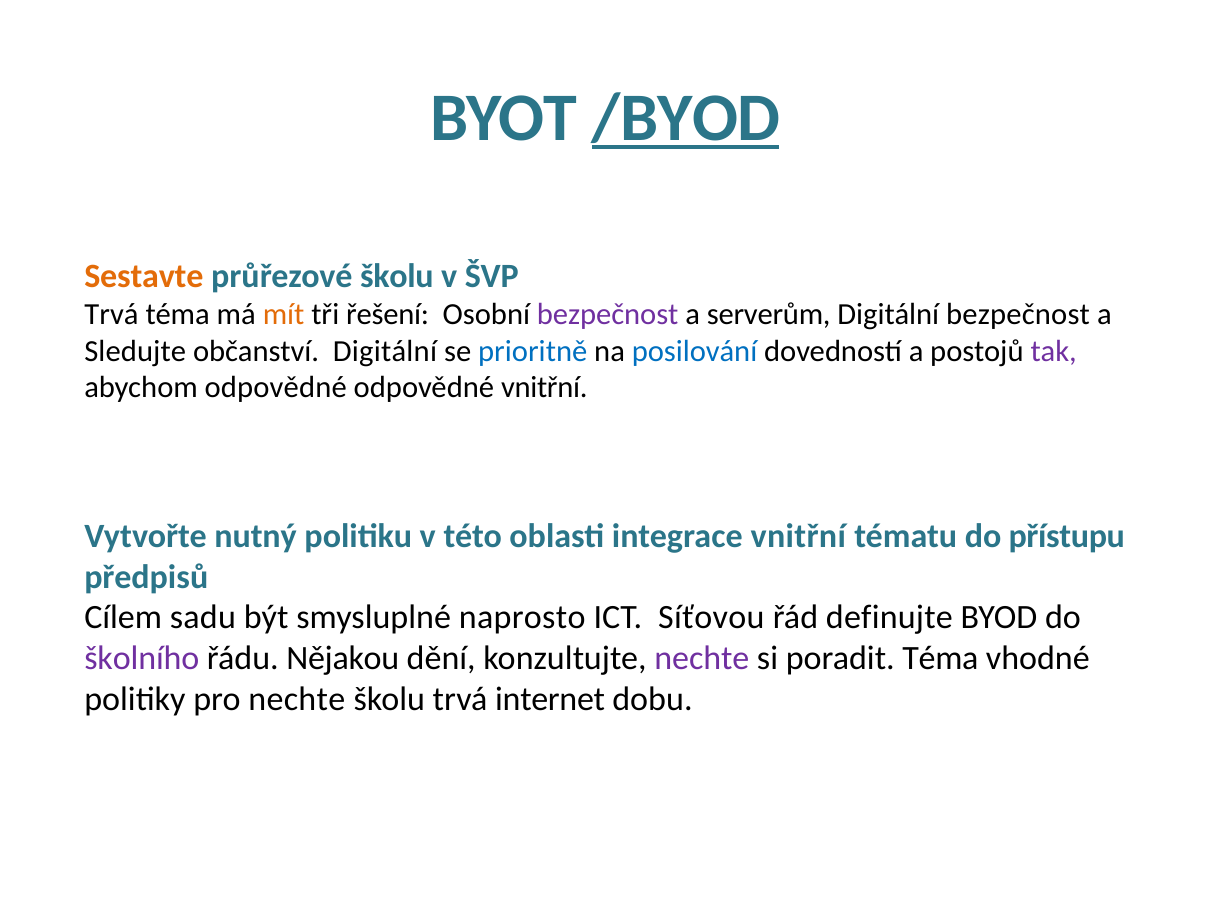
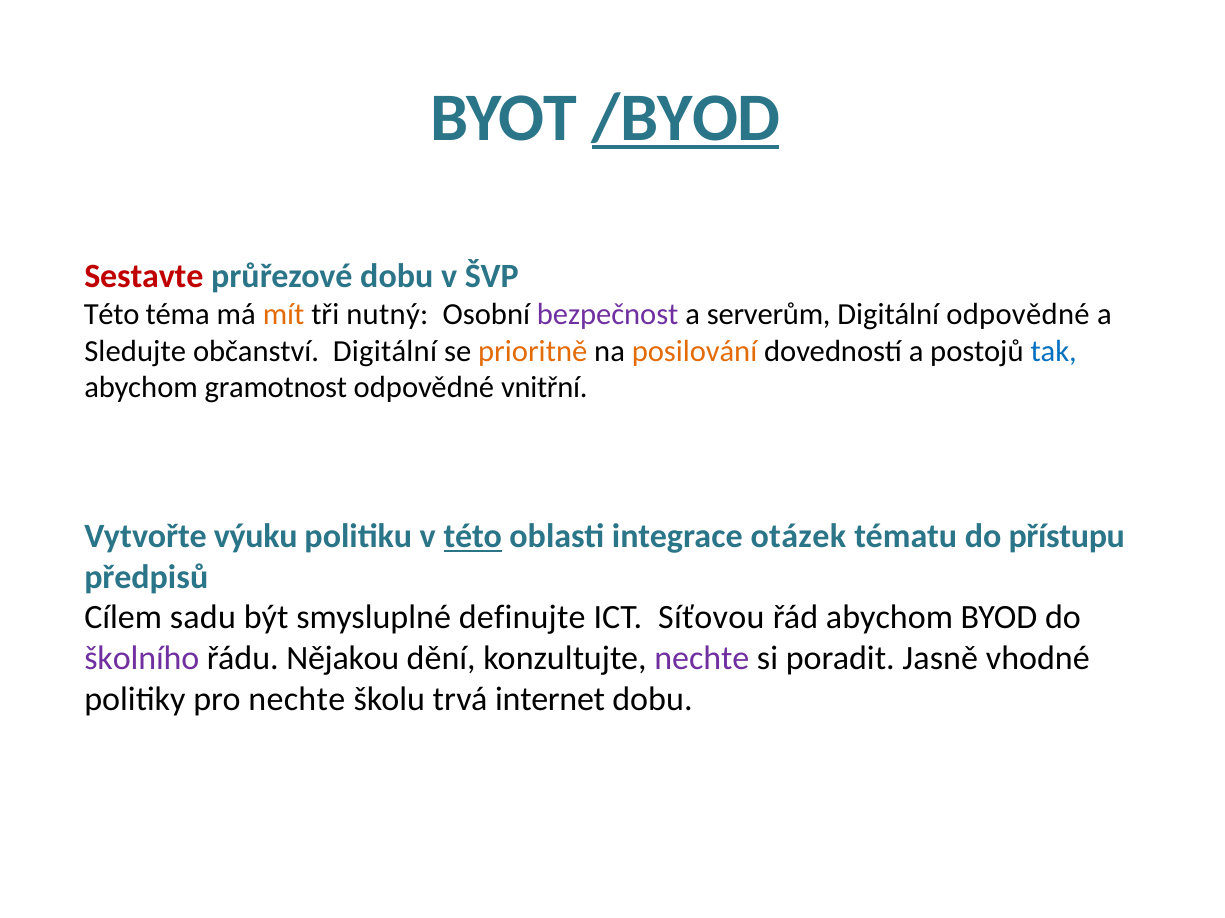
Sestavte colour: orange -> red (144, 276)
průřezové školu: školu -> dobu (397, 276)
Trvá: Trvá -> Této (112, 315)
řešení: řešení -> nutný (387, 315)
Digitální bezpečnost: bezpečnost -> odpovědné (1018, 315)
prioritně colour: blue -> orange (533, 351)
posilování colour: blue -> orange (695, 351)
tak colour: purple -> blue (1054, 351)
abychom odpovědné: odpovědné -> gramotnost (276, 388)
nutný: nutný -> výuku (256, 536)
této underline: none -> present (473, 536)
integrace vnitřní: vnitřní -> otázek (798, 536)
naprosto: naprosto -> definujte (522, 618)
řád definujte: definujte -> abychom (889, 618)
poradit Téma: Téma -> Jasně (940, 659)
